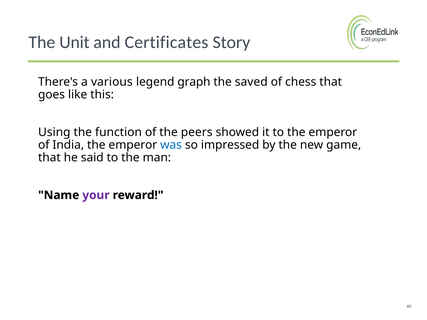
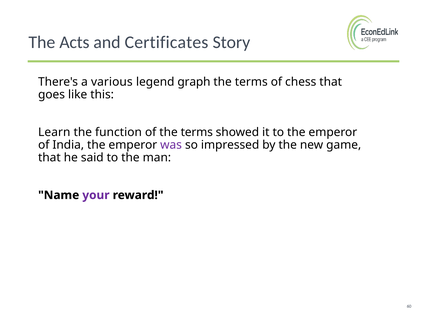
Unit: Unit -> Acts (74, 42)
saved: saved -> terms (251, 82)
Using: Using -> Learn (54, 132)
of the peers: peers -> terms (197, 132)
was colour: blue -> purple (171, 145)
